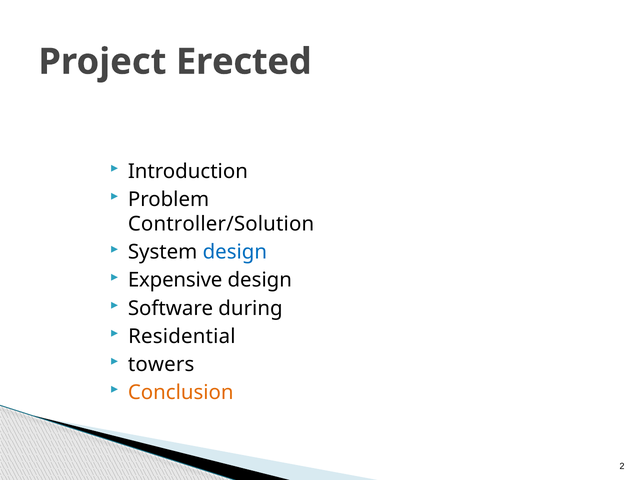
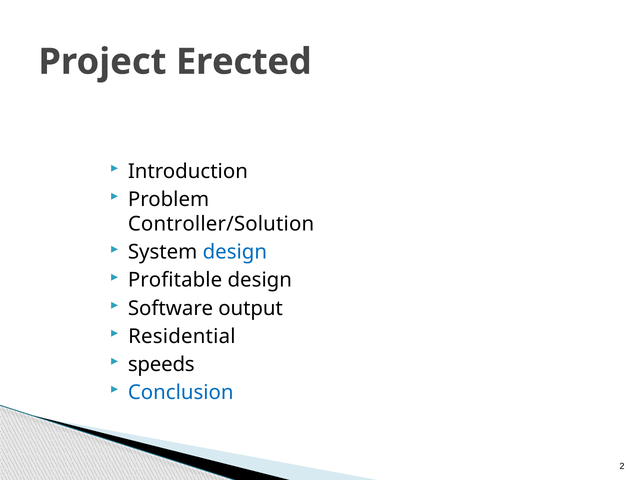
Expensive: Expensive -> Profitable (175, 280)
during: during -> output (251, 308)
towers: towers -> speeds (161, 364)
Conclusion colour: orange -> blue (181, 393)
